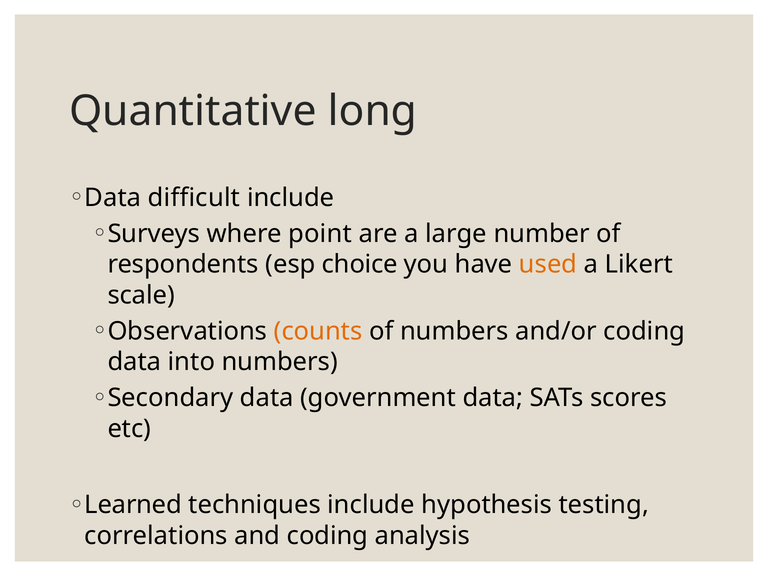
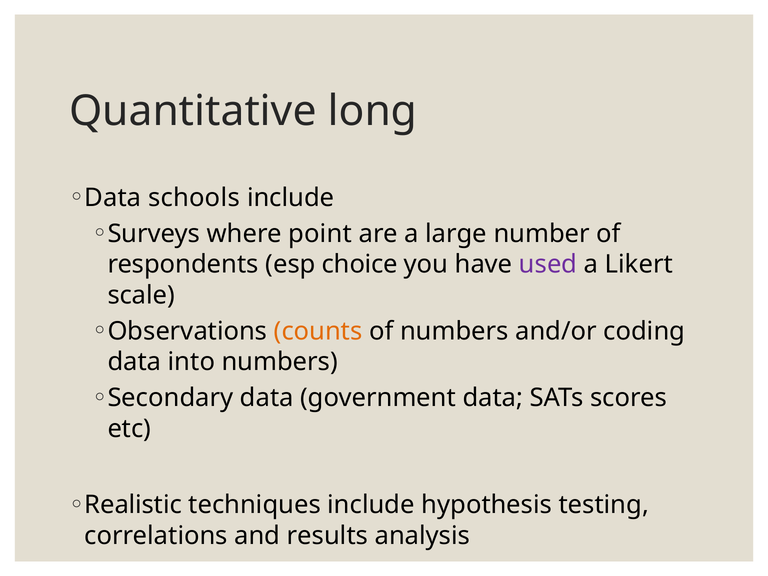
difficult: difficult -> schools (194, 198)
used colour: orange -> purple (548, 264)
Learned: Learned -> Realistic (133, 505)
and coding: coding -> results (327, 536)
